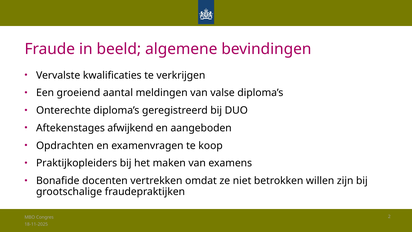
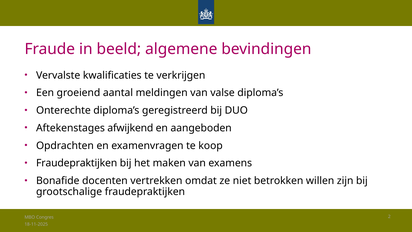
Praktijkopleiders: Praktijkopleiders -> Fraudepraktijken (77, 163)
